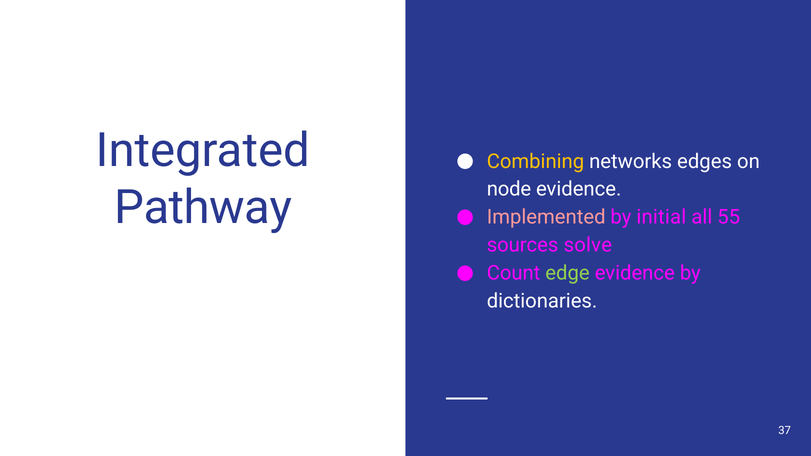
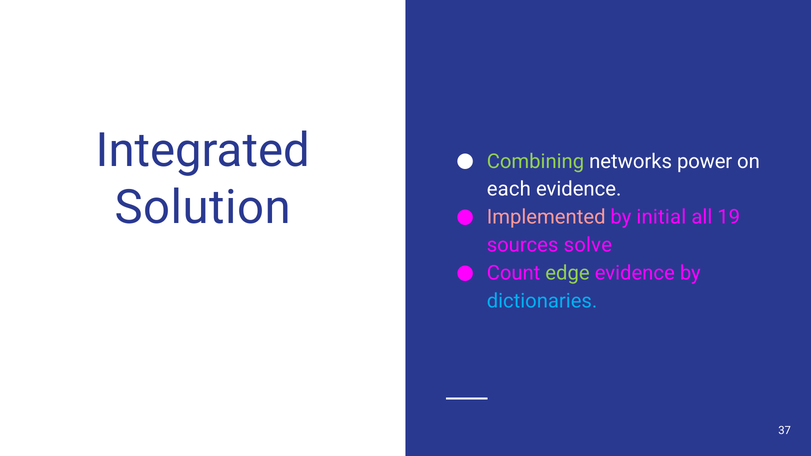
Combining colour: yellow -> light green (535, 161)
edges: edges -> power (705, 161)
node: node -> each (509, 189)
Pathway: Pathway -> Solution (203, 208)
55: 55 -> 19 (729, 217)
dictionaries colour: white -> light blue (542, 301)
